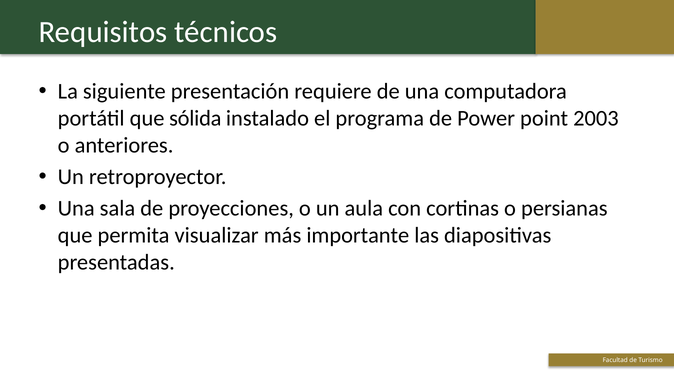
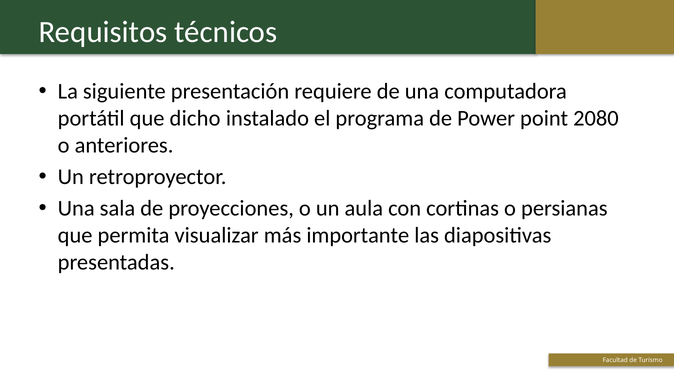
sólida: sólida -> dicho (195, 118)
2003: 2003 -> 2080 (596, 118)
